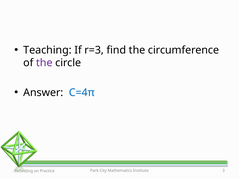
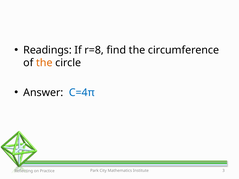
Teaching: Teaching -> Readings (48, 50)
r=3: r=3 -> r=8 (94, 50)
the colour: purple -> orange (44, 63)
